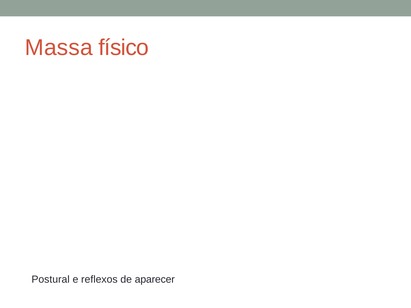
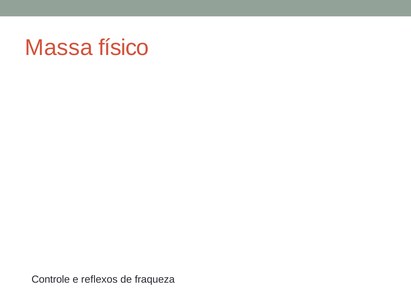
Postural: Postural -> Controle (51, 280)
aparecer: aparecer -> fraqueza (155, 280)
